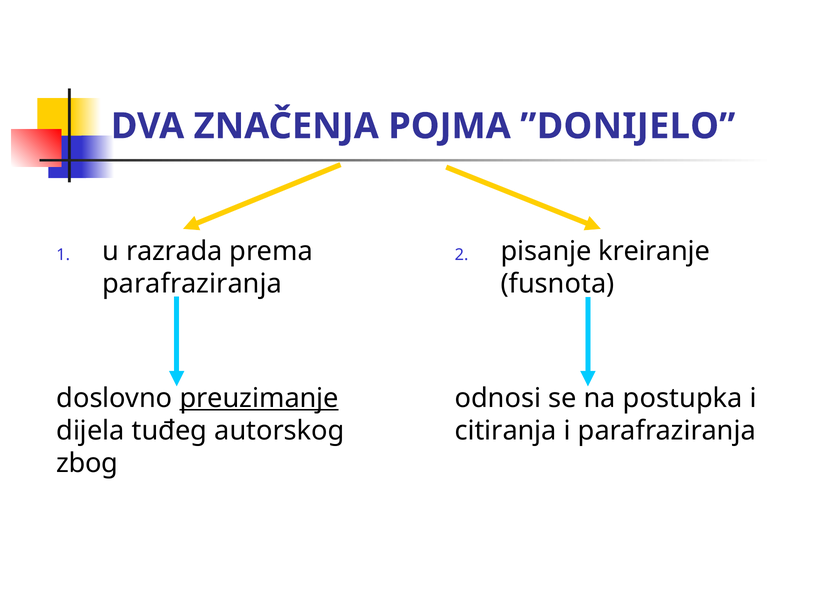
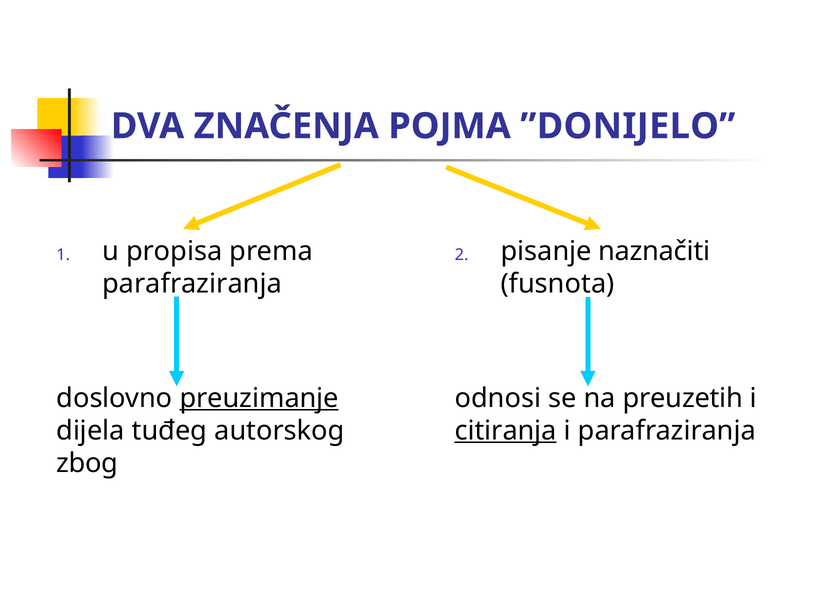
razrada: razrada -> propisa (174, 251)
kreiranje: kreiranje -> naznačiti (654, 251)
postupka: postupka -> preuzetih (683, 398)
citiranja underline: none -> present (506, 431)
